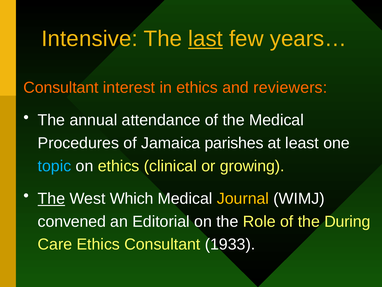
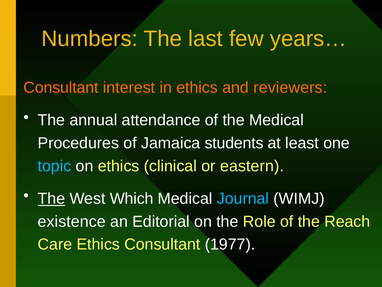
Intensive: Intensive -> Numbers (90, 39)
last underline: present -> none (206, 39)
parishes: parishes -> students (234, 143)
growing: growing -> eastern (252, 166)
Journal colour: yellow -> light blue (243, 198)
convened: convened -> existence (72, 221)
During: During -> Reach (347, 221)
1933: 1933 -> 1977 (230, 244)
